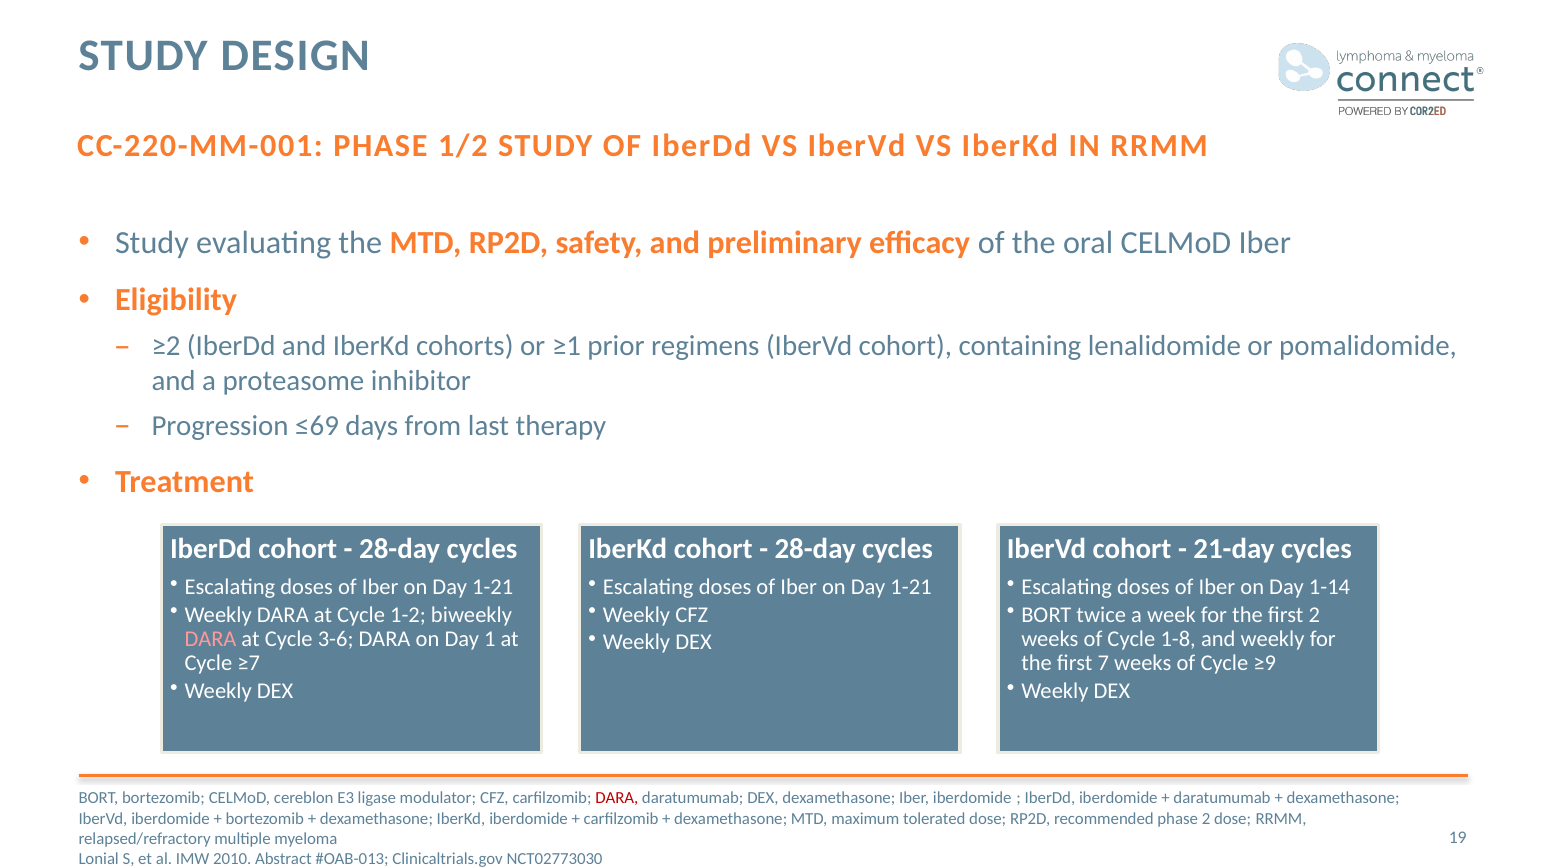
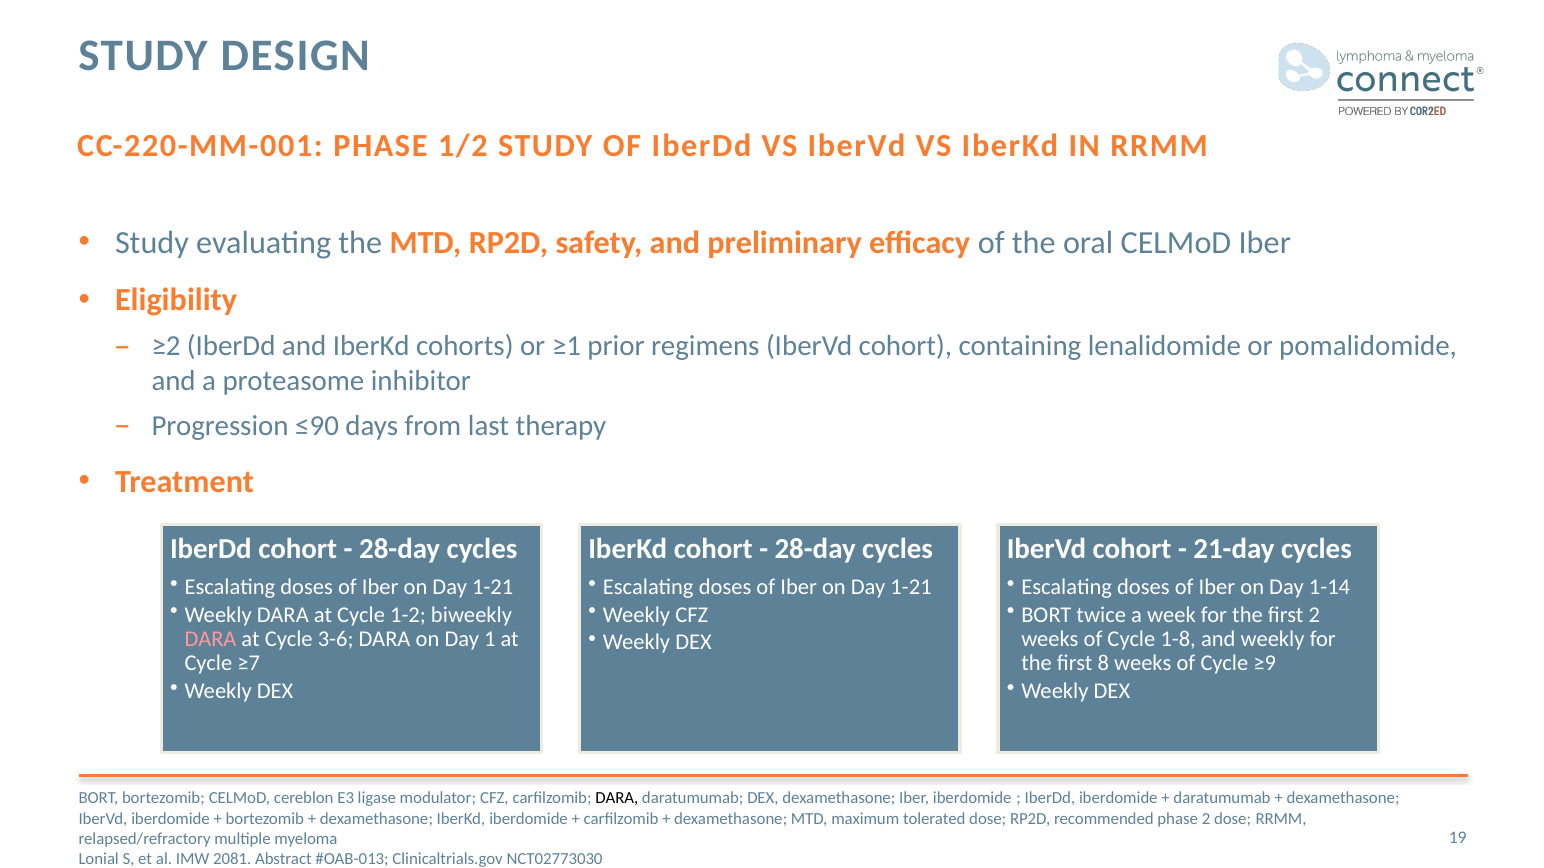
≤69: ≤69 -> ≤90 (317, 426)
7: 7 -> 8 (1103, 664)
DARA colour: red -> black (617, 799)
2010: 2010 -> 2081 (232, 860)
